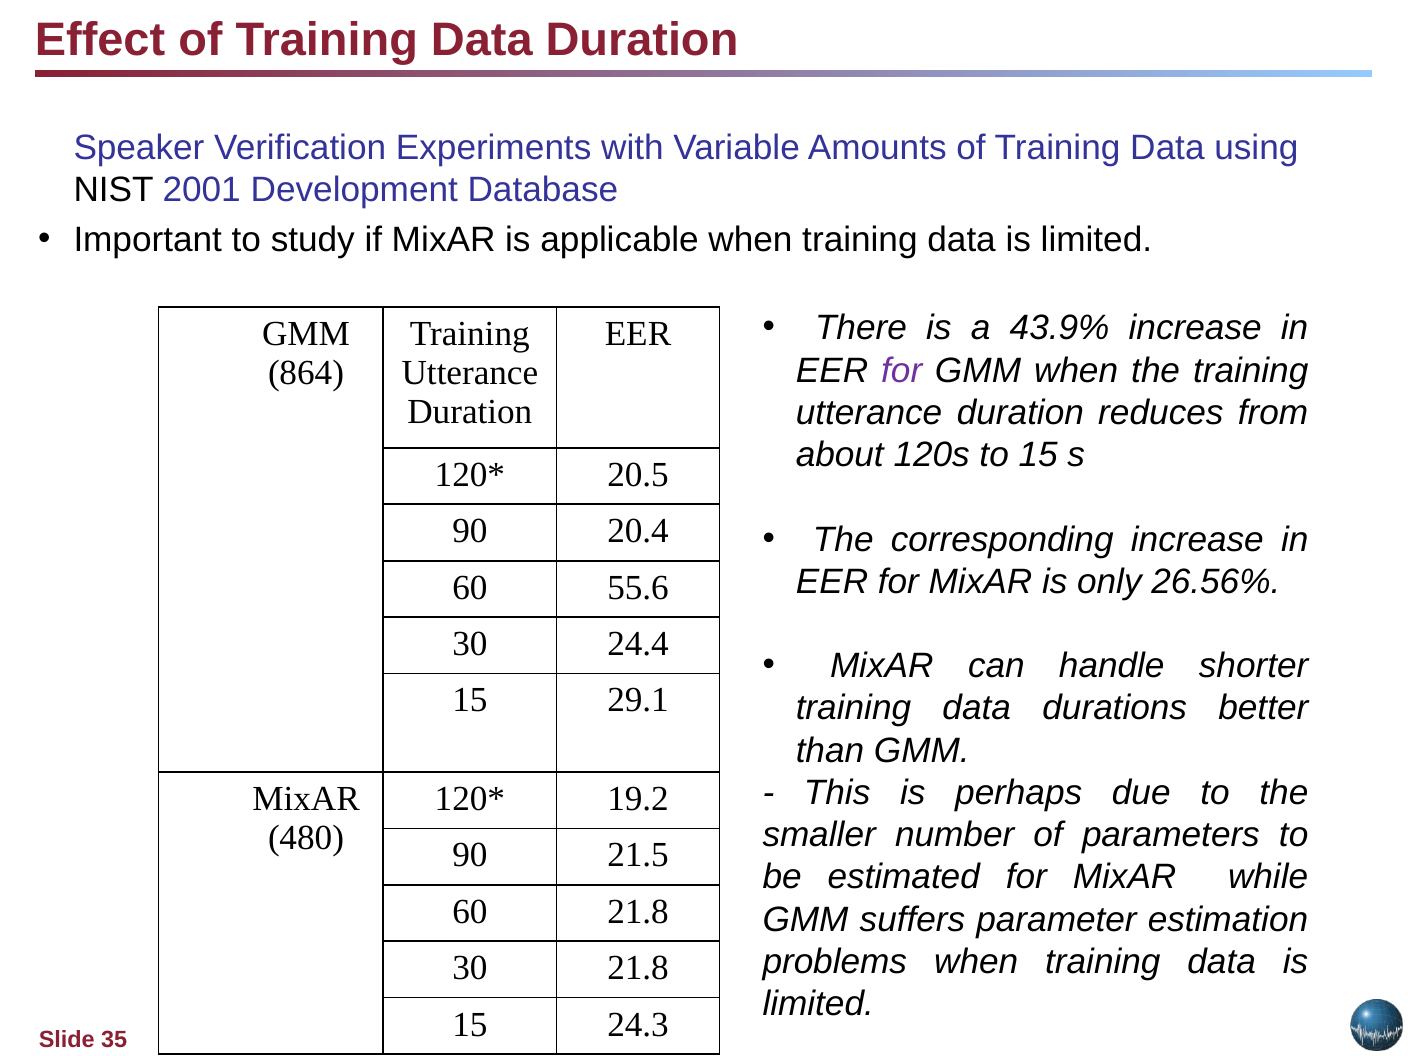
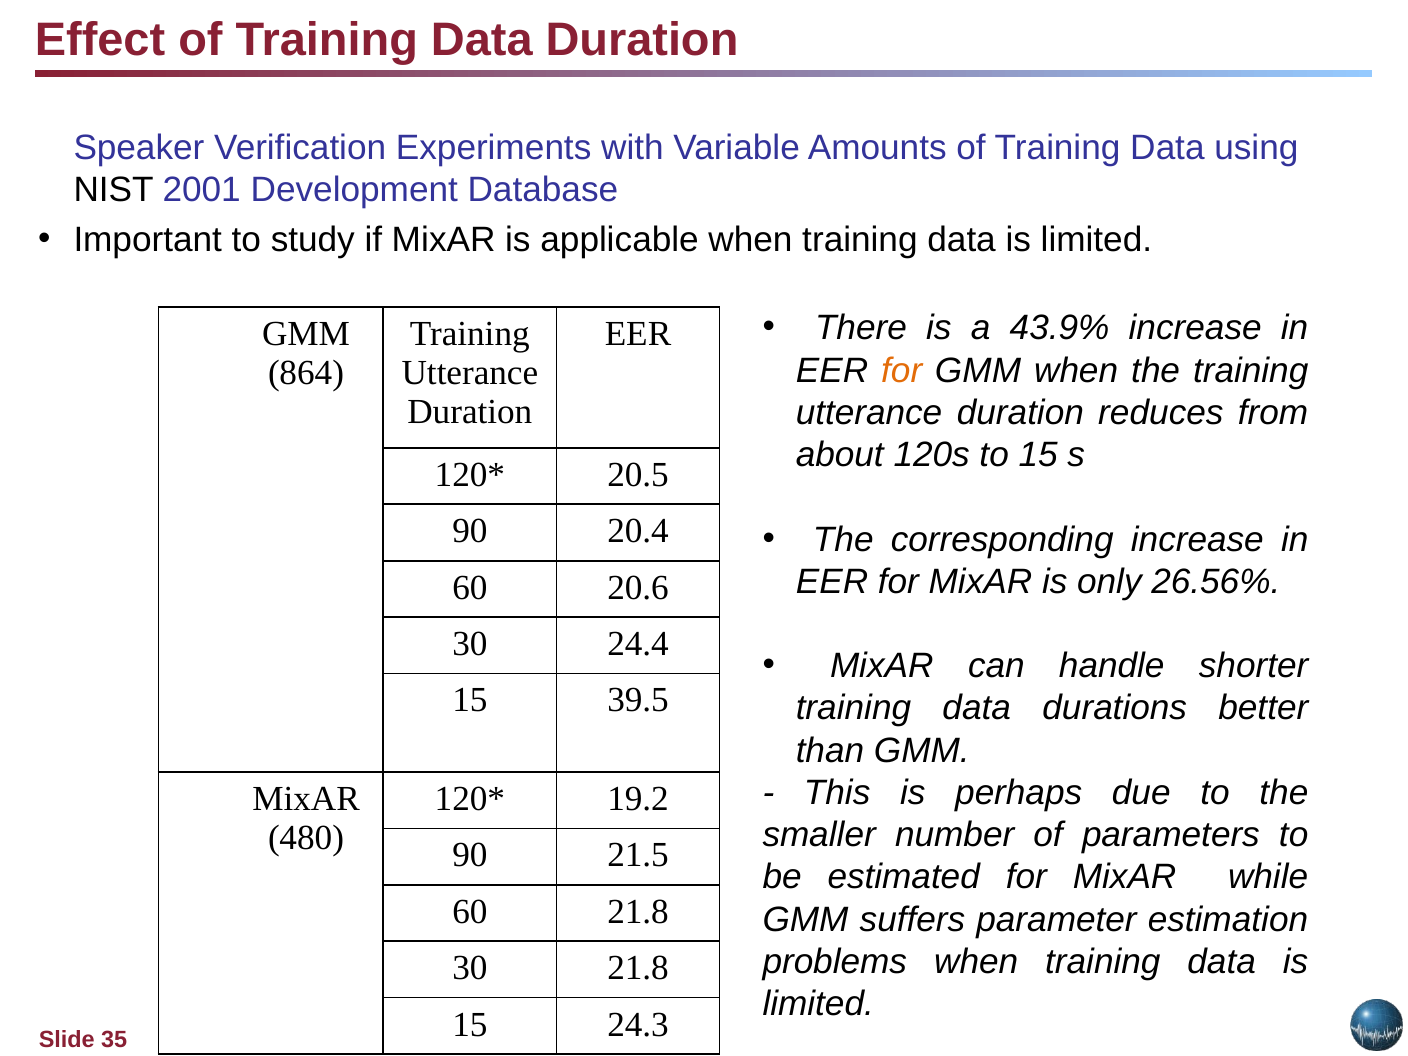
for colour: purple -> orange (902, 370)
55.6: 55.6 -> 20.6 (638, 588)
29.1: 29.1 -> 39.5 (638, 700)
